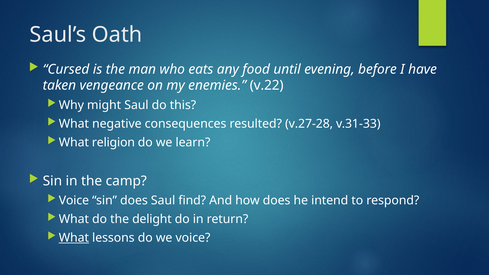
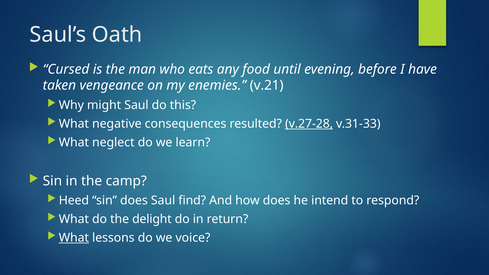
v.22: v.22 -> v.21 (267, 86)
v.27-28 underline: none -> present (309, 124)
religion: religion -> neglect (113, 143)
Voice: Voice -> Heed (74, 200)
